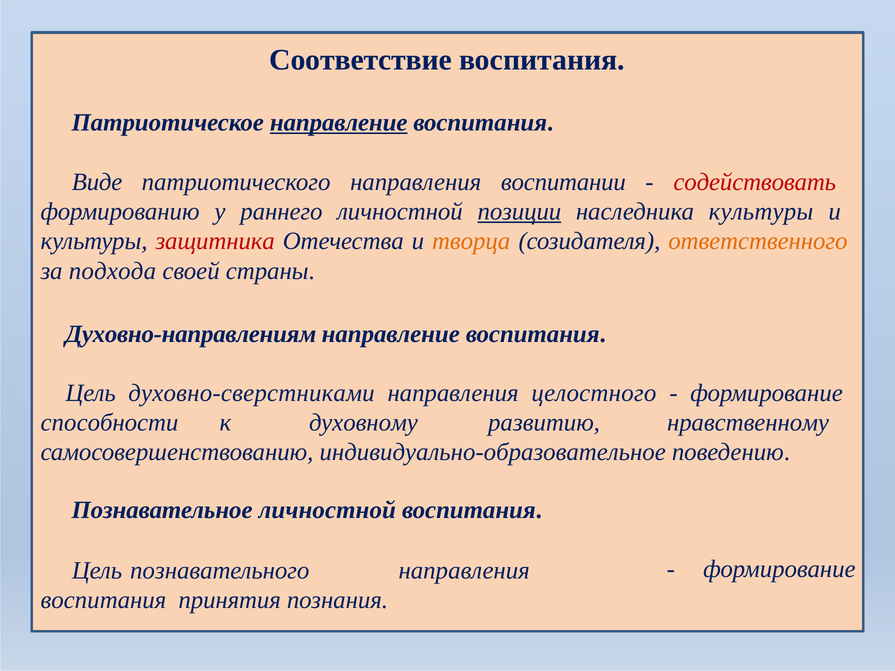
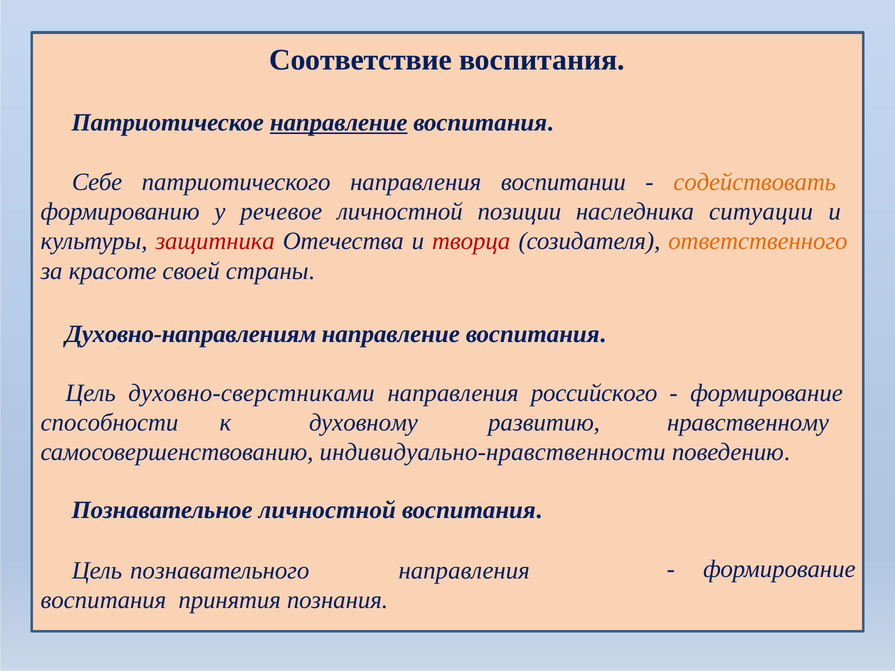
Виде: Виде -> Себе (97, 182)
содействовать colour: red -> orange (755, 182)
раннего: раннего -> речевое (281, 212)
позиции underline: present -> none (519, 212)
наследника культуры: культуры -> ситуации (761, 212)
творца colour: orange -> red (471, 241)
подхода: подхода -> красоте (113, 271)
целостного: целостного -> российского (594, 393)
индивидуально-образовательное: индивидуально-образовательное -> индивидуально-нравственности (493, 452)
